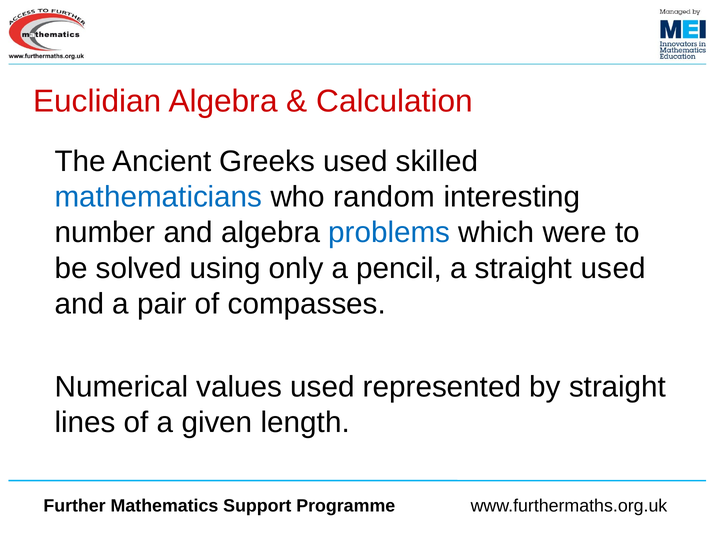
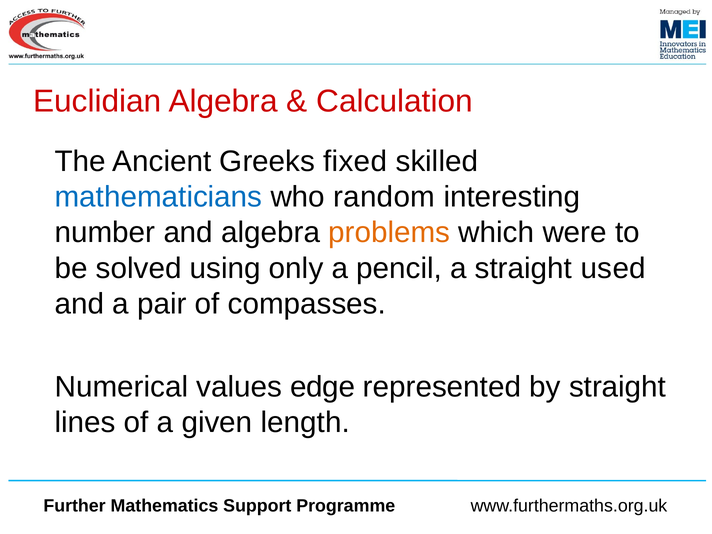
Greeks used: used -> fixed (355, 161)
problems colour: blue -> orange (389, 233)
values used: used -> edge (323, 387)
